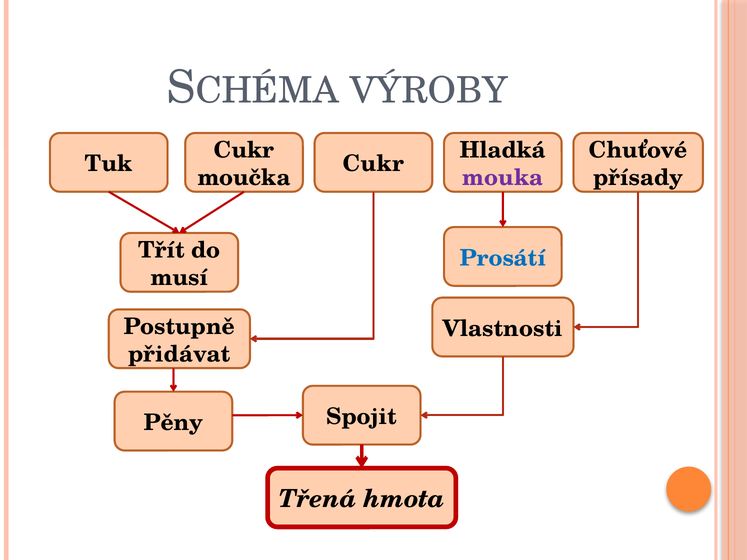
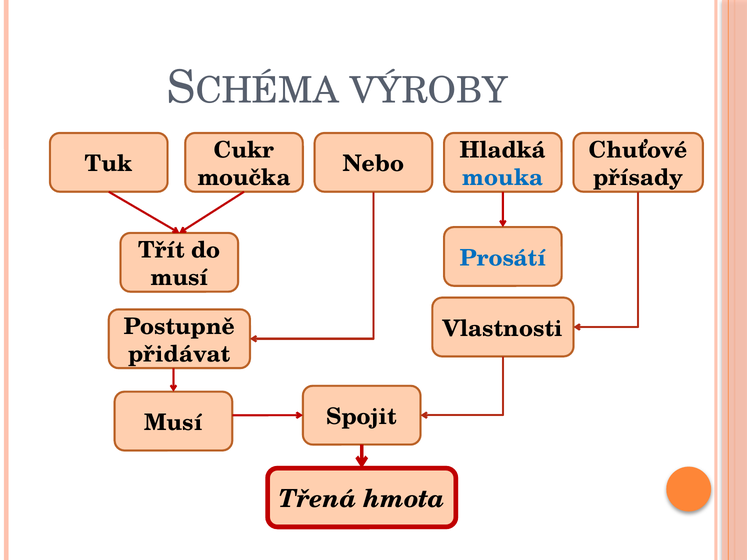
Cukr: Cukr -> Nebo (373, 164)
mouka colour: purple -> blue (503, 178)
Pěny: Pěny -> Musí (173, 423)
